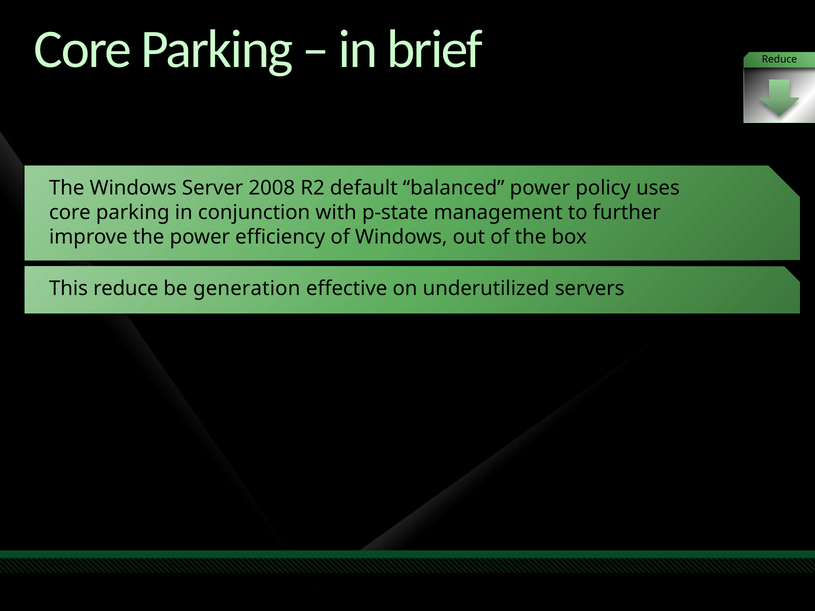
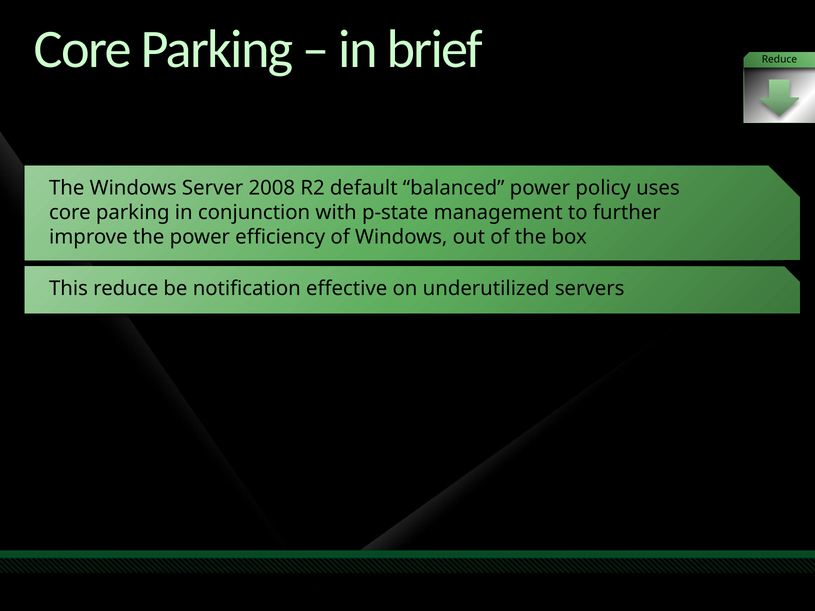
generation: generation -> notification (247, 289)
